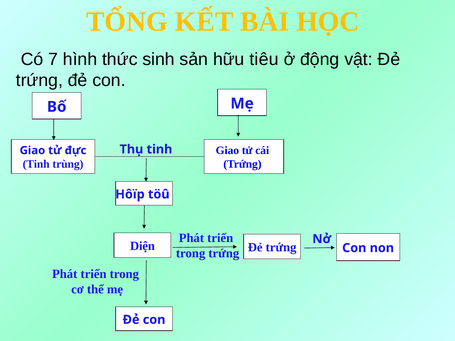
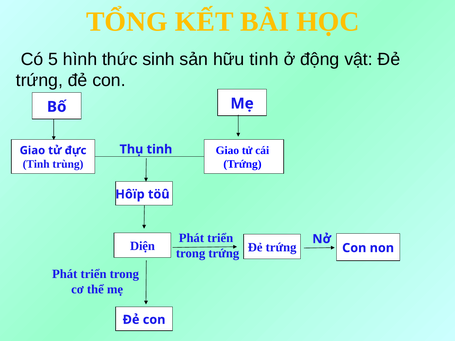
7: 7 -> 5 (53, 59)
hữu tiêu: tiêu -> tinh (264, 59)
